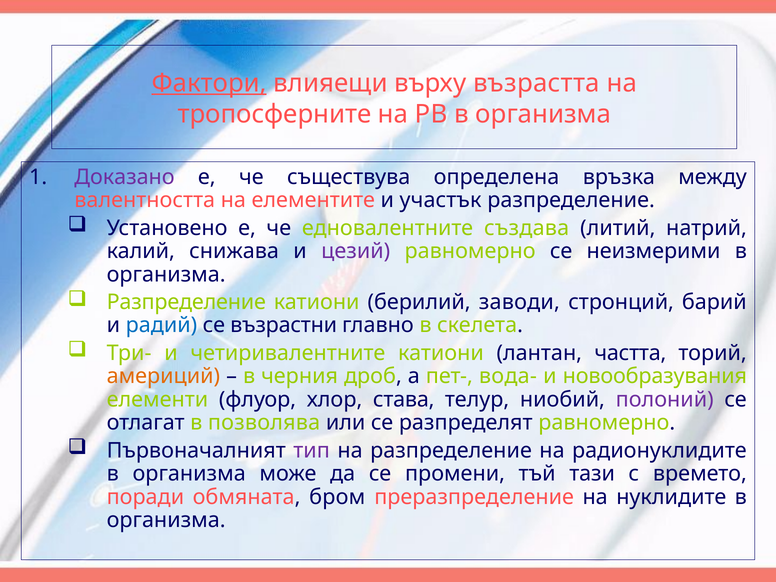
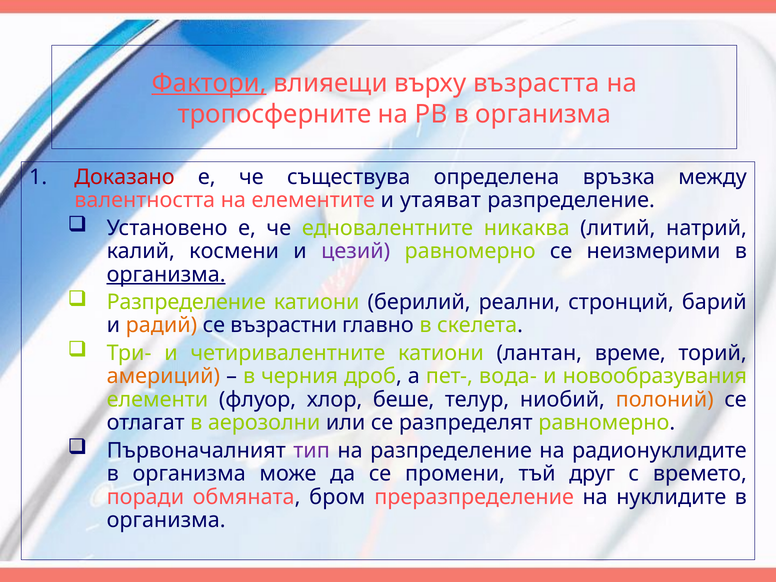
Доказано colour: purple -> red (124, 177)
участък: участък -> утаяват (440, 200)
създава: създава -> никаква (527, 228)
снижава: снижава -> космени (234, 251)
организма underline: none -> present (166, 275)
заводи: заводи -> реални (519, 302)
радий colour: blue -> orange (161, 325)
частта: частта -> време (630, 353)
става: става -> беше (404, 400)
полоний colour: purple -> orange (665, 400)
позволява: позволява -> аерозолни (264, 423)
тази: тази -> друг (592, 474)
